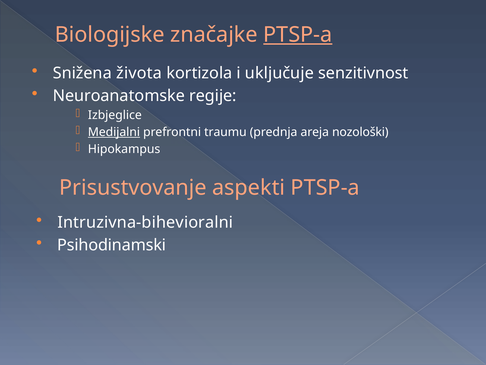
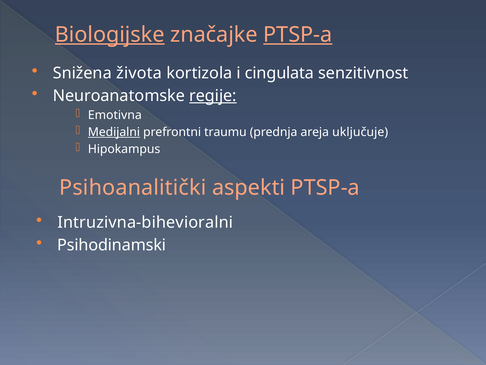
Biologijske underline: none -> present (110, 35)
uključuje: uključuje -> cingulata (280, 73)
regije underline: none -> present (213, 96)
Izbjeglice: Izbjeglice -> Emotivna (115, 115)
nozološki: nozološki -> uključuje (360, 132)
Prisustvovanje: Prisustvovanje -> Psihoanalitički (133, 187)
